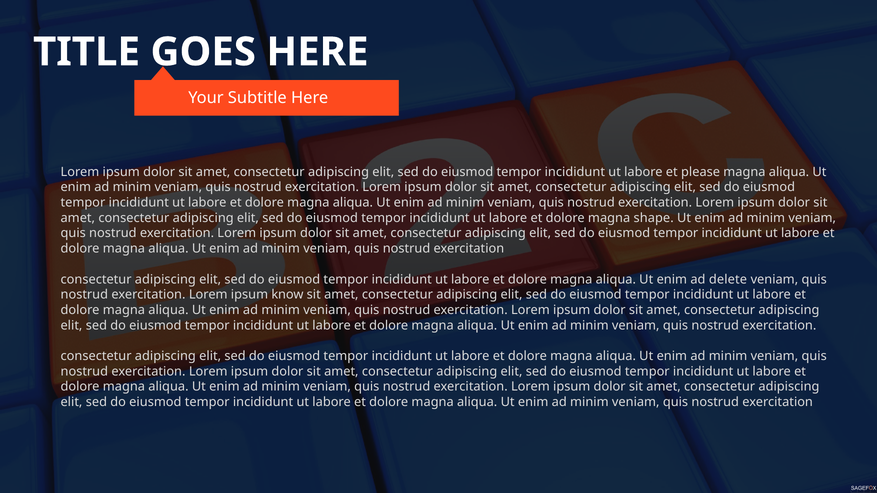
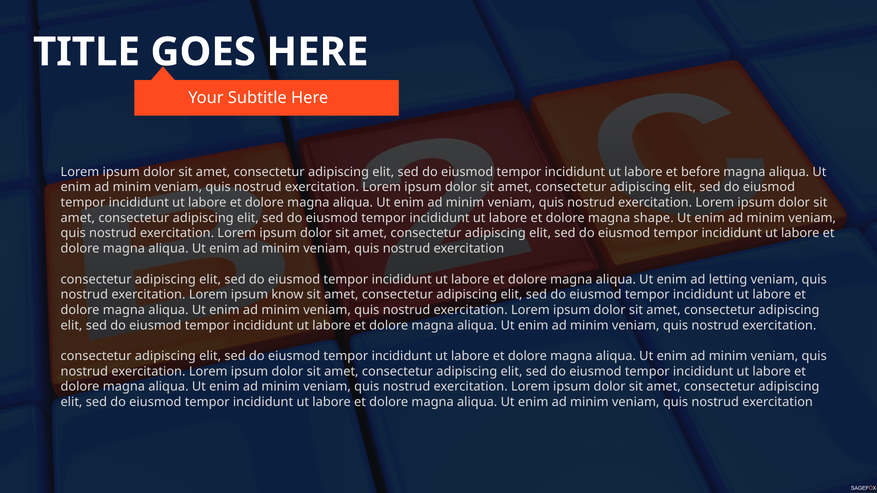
please: please -> before (701, 172)
delete: delete -> letting (728, 279)
